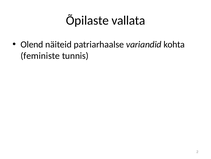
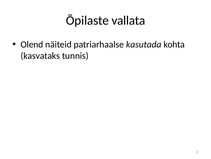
variandid: variandid -> kasutada (144, 44)
feministe: feministe -> kasvataks (40, 56)
